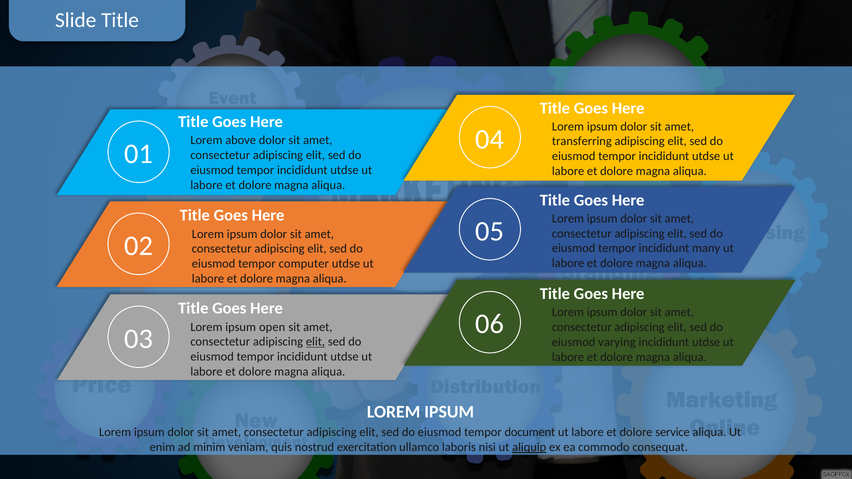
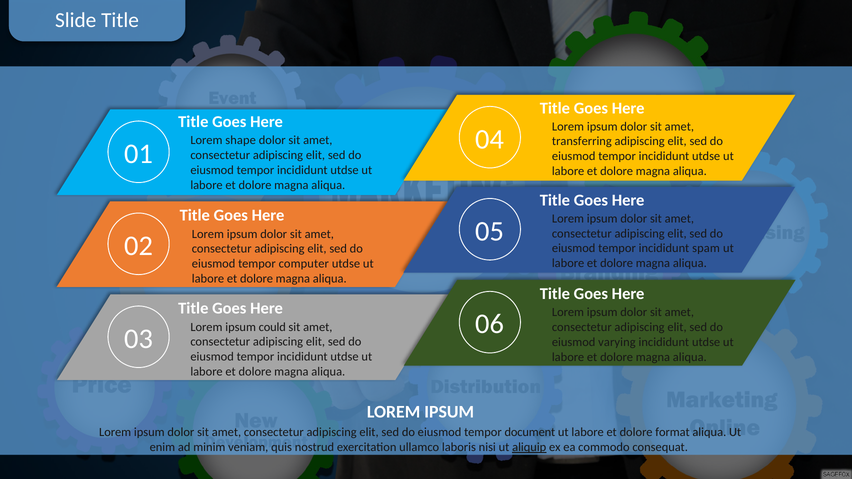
above: above -> shape (241, 140)
many: many -> spam (706, 248)
open: open -> could (272, 327)
elit underline: present -> none (315, 342)
service: service -> format (673, 433)
